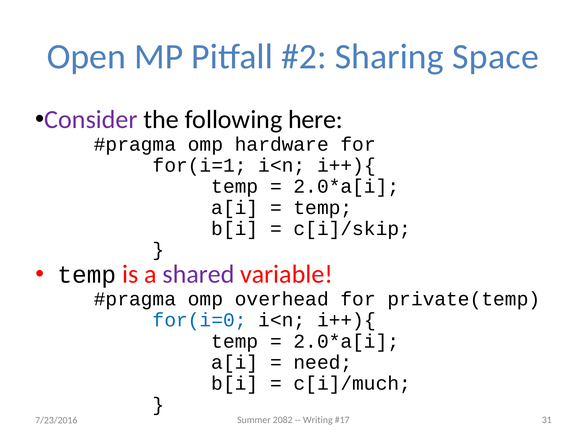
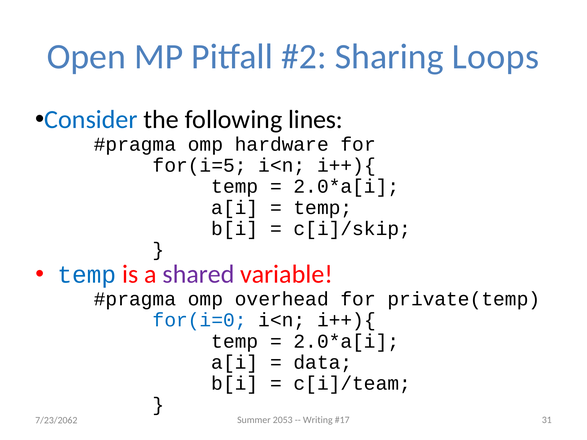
Space: Space -> Loops (495, 57)
Consider colour: purple -> blue (91, 120)
here: here -> lines (315, 120)
for(i=1: for(i=1 -> for(i=5 (200, 165)
temp colour: black -> blue (87, 275)
need: need -> data (323, 363)
c[i]/much: c[i]/much -> c[i]/team (352, 384)
2082: 2082 -> 2053 (283, 420)
7/23/2016: 7/23/2016 -> 7/23/2062 (56, 420)
